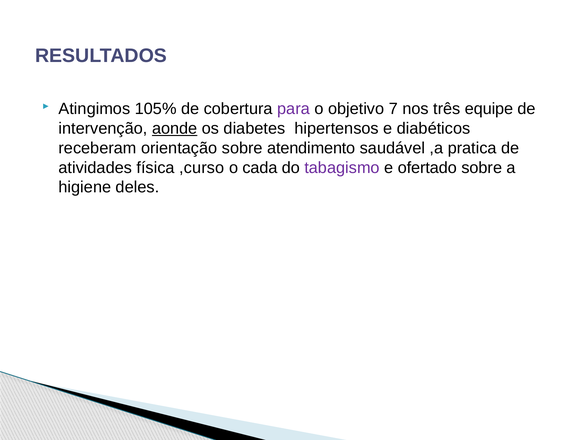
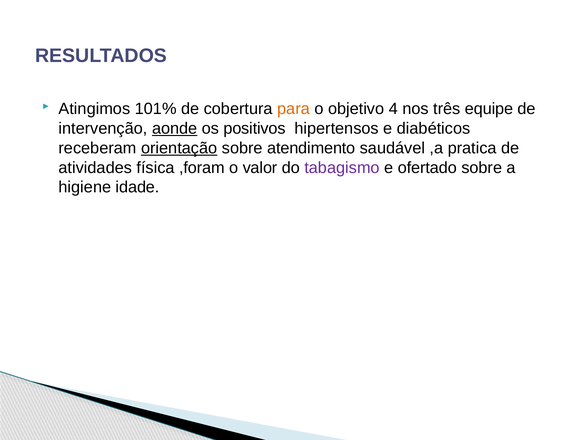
105%: 105% -> 101% (156, 109)
para colour: purple -> orange (294, 109)
7: 7 -> 4 (393, 109)
diabetes: diabetes -> positivos (255, 129)
orientação underline: none -> present (179, 148)
,curso: ,curso -> ,foram (202, 168)
cada: cada -> valor (260, 168)
deles: deles -> idade (138, 187)
